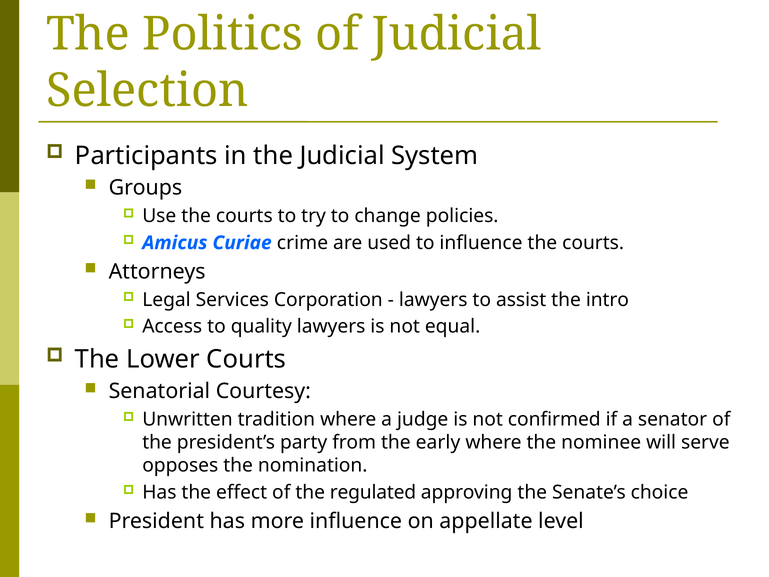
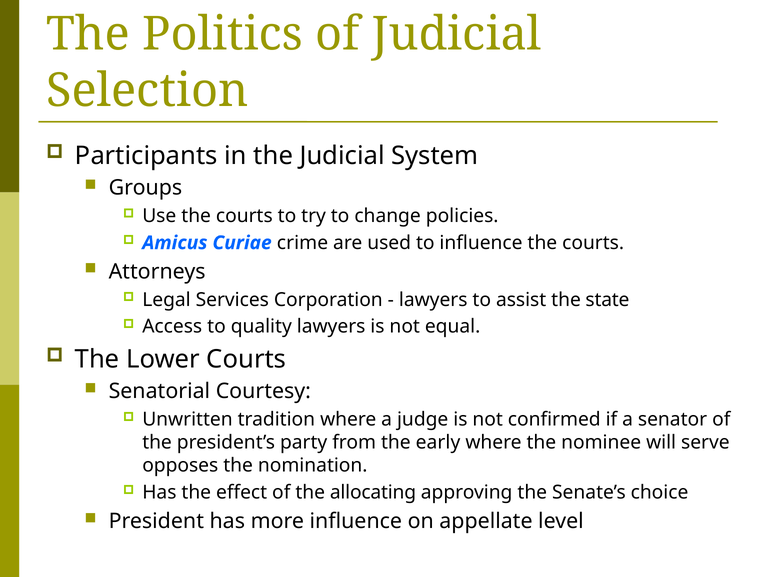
intro: intro -> state (607, 300)
regulated: regulated -> allocating (373, 492)
